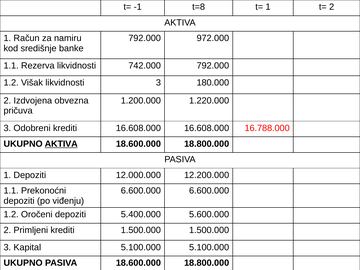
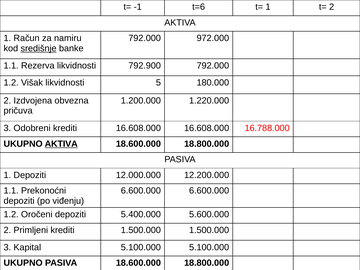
t=8: t=8 -> t=6 (199, 7)
središnje underline: none -> present (39, 48)
742.000: 742.000 -> 792.900 (145, 66)
likvidnosti 3: 3 -> 5 (158, 83)
